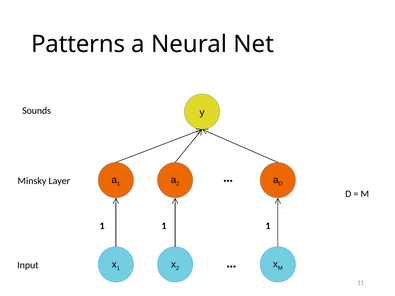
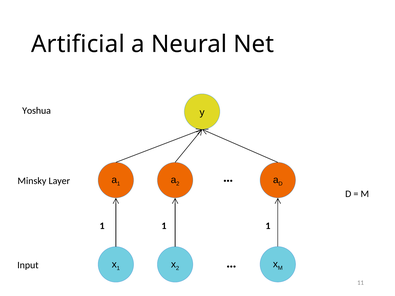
Patterns: Patterns -> Artificial (78, 44)
Sounds: Sounds -> Yoshua (37, 111)
